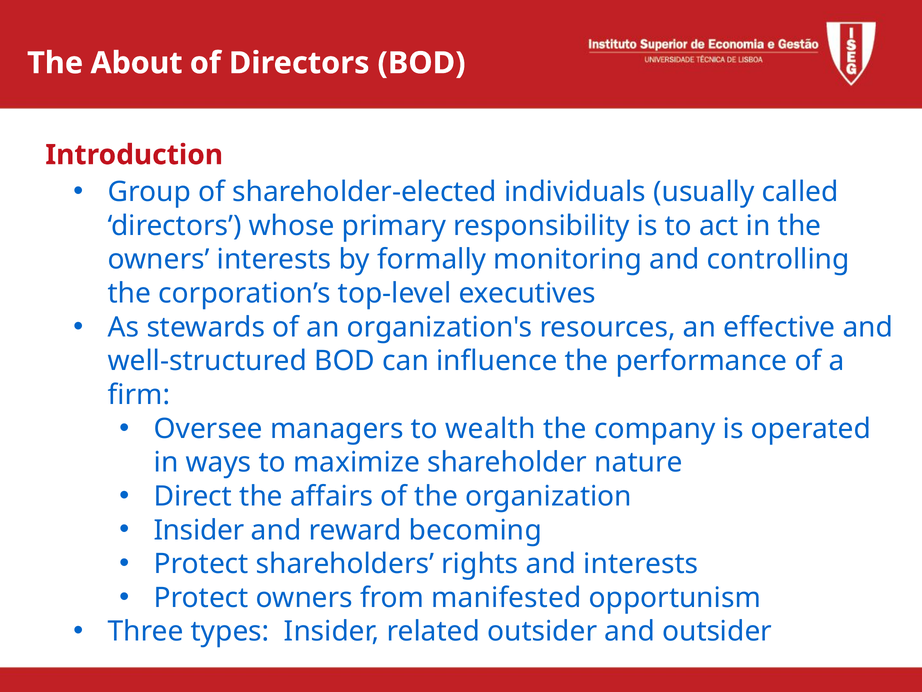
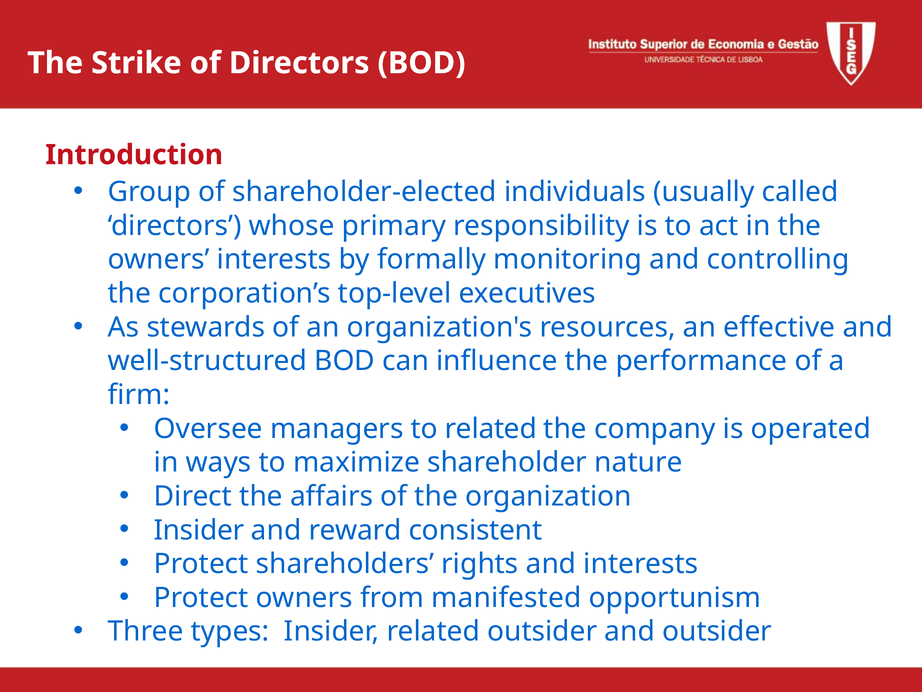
About: About -> Strike (136, 63)
to wealth: wealth -> related (491, 428)
becoming: becoming -> consistent (475, 530)
